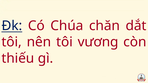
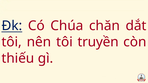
vương: vương -> truyền (98, 42)
